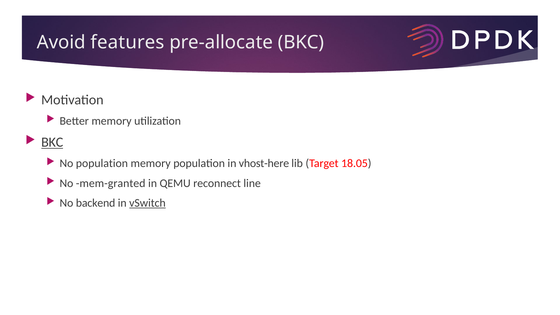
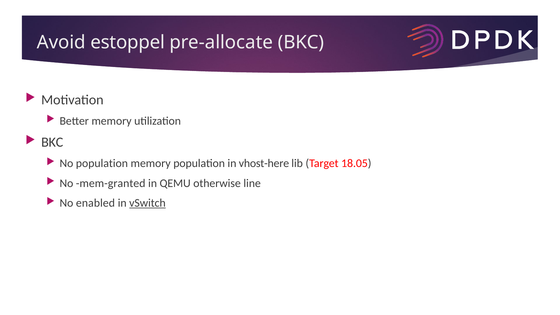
features: features -> estoppel (128, 42)
BKC underline: present -> none (52, 142)
reconnect: reconnect -> otherwise (217, 183)
backend: backend -> enabled (95, 203)
